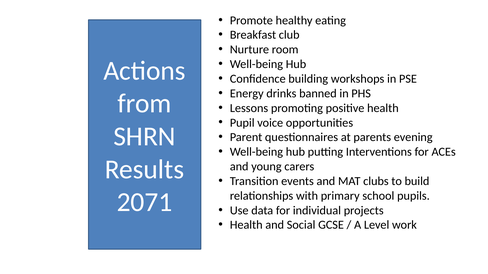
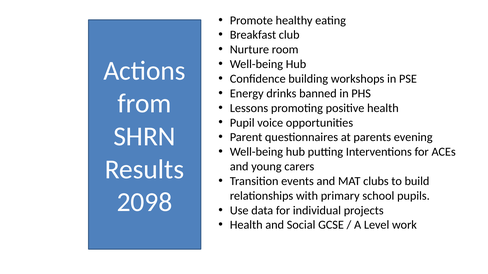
2071: 2071 -> 2098 (145, 203)
